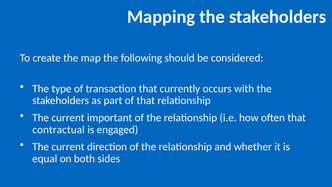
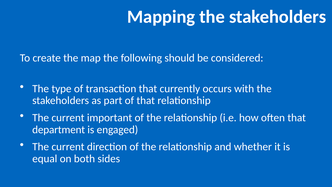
contractual: contractual -> department (59, 129)
